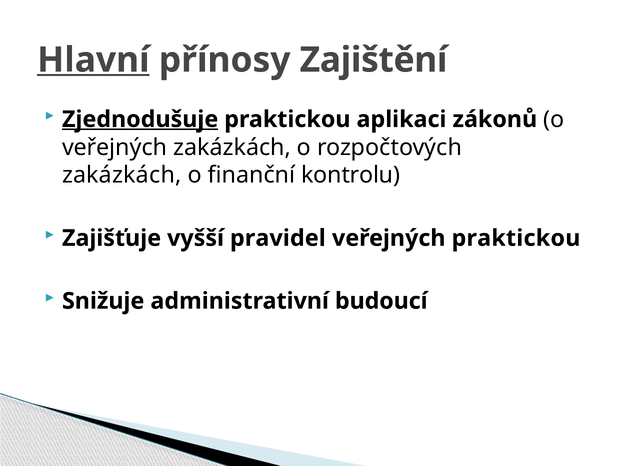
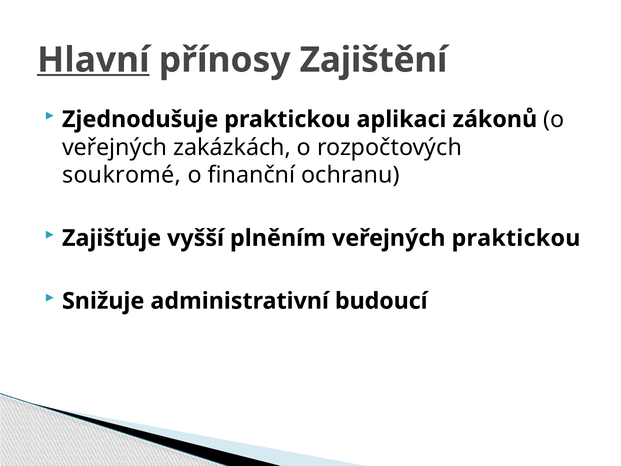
Zjednodušuje underline: present -> none (140, 119)
zakázkách: zakázkách -> soukromé (122, 175)
kontrolu: kontrolu -> ochranu (351, 175)
pravidel: pravidel -> plněním (278, 238)
